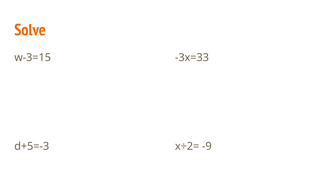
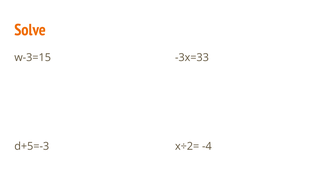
-9: -9 -> -4 (207, 146)
